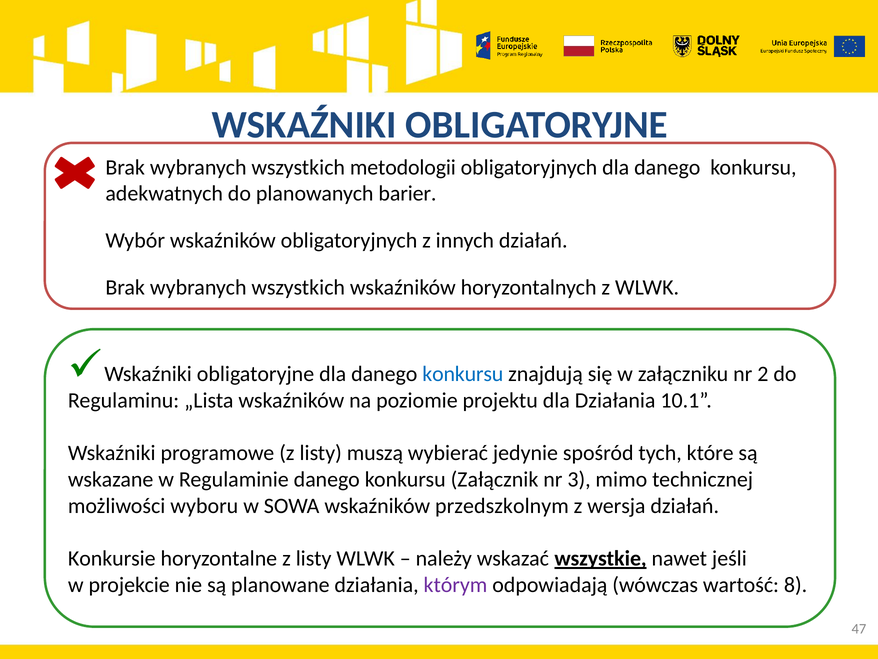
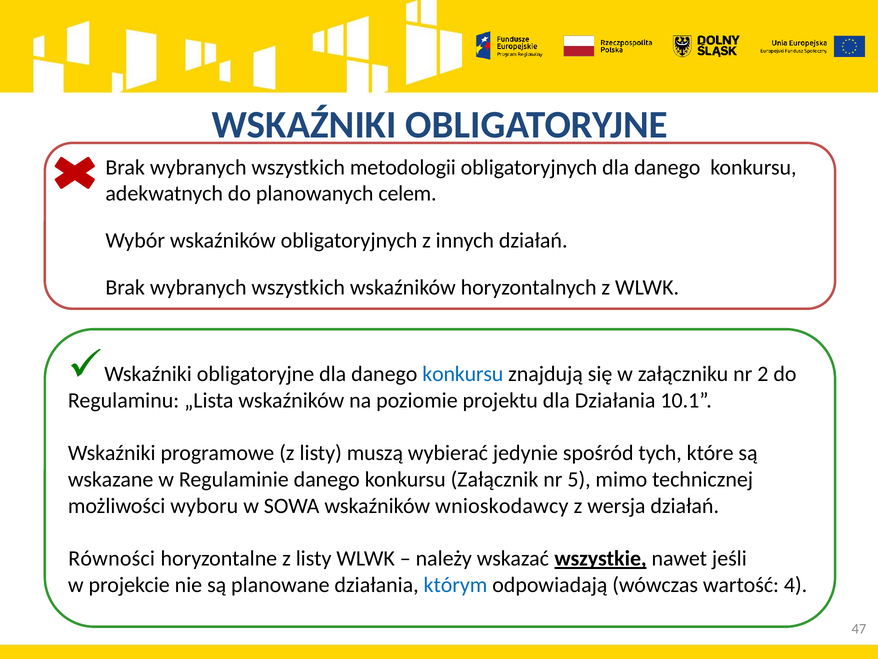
barier: barier -> celem (408, 194)
3: 3 -> 5 (579, 479)
przedszkolnym: przedszkolnym -> wnioskodawcy (502, 505)
Konkursie: Konkursie -> Równości (112, 558)
którym colour: purple -> blue (455, 584)
8: 8 -> 4 (796, 584)
